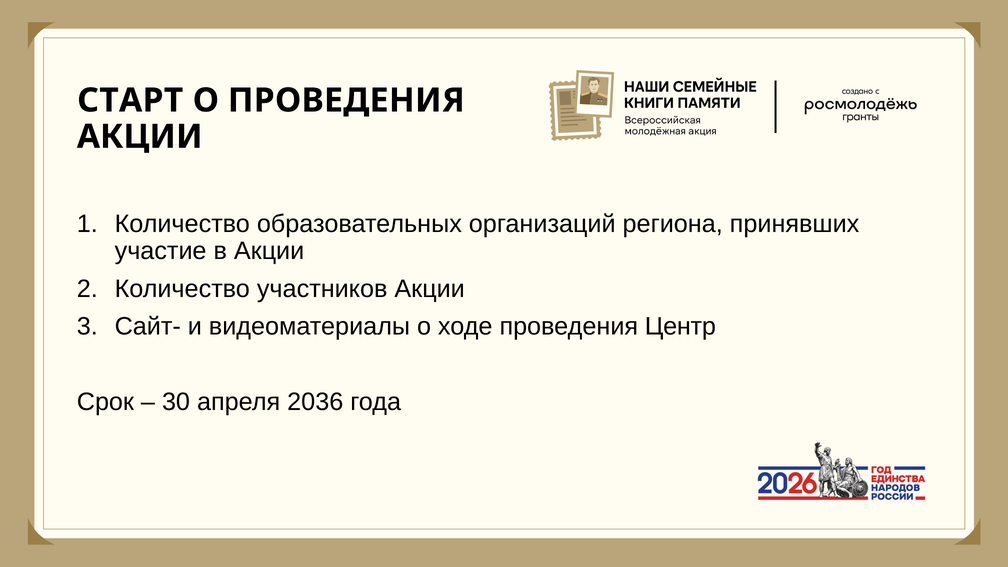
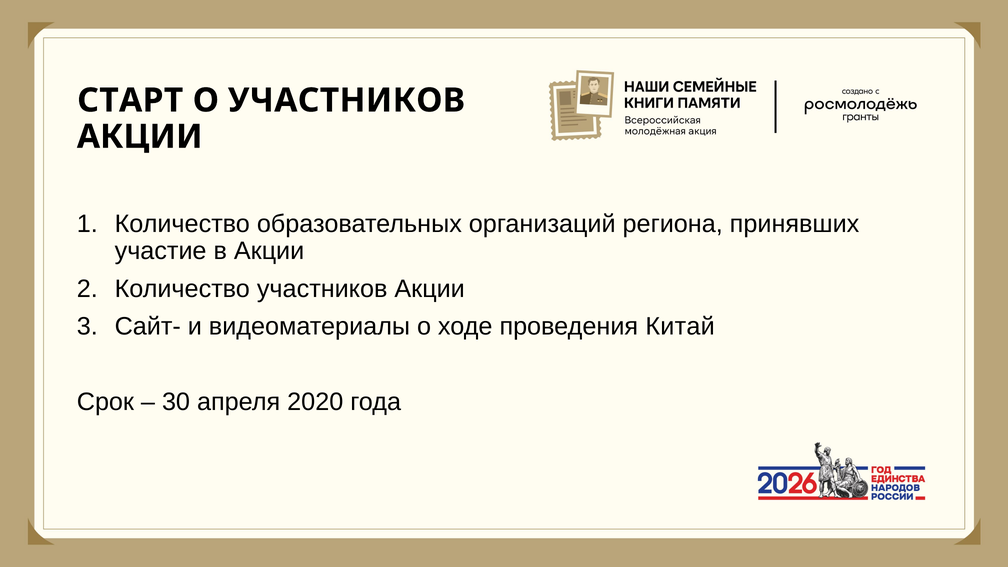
О ПРОВЕДЕНИЯ: ПРОВЕДЕНИЯ -> УЧАСТНИКОВ (346, 100)
Центр: Центр -> Китай (680, 326)
2036: 2036 -> 2020 (315, 402)
